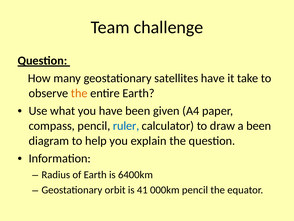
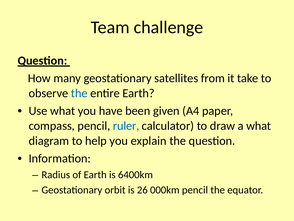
satellites have: have -> from (213, 78)
the colour: orange -> blue (79, 93)
a been: been -> what (259, 126)
41: 41 -> 26 (142, 190)
